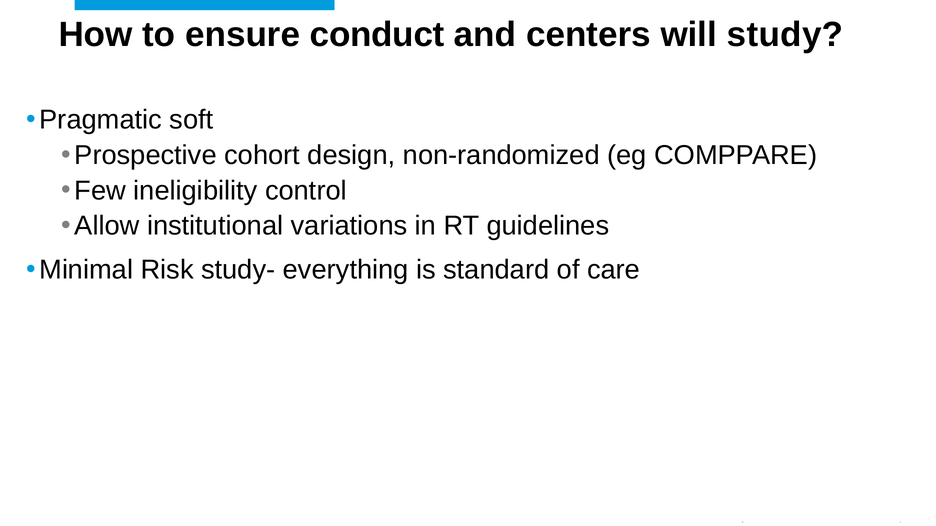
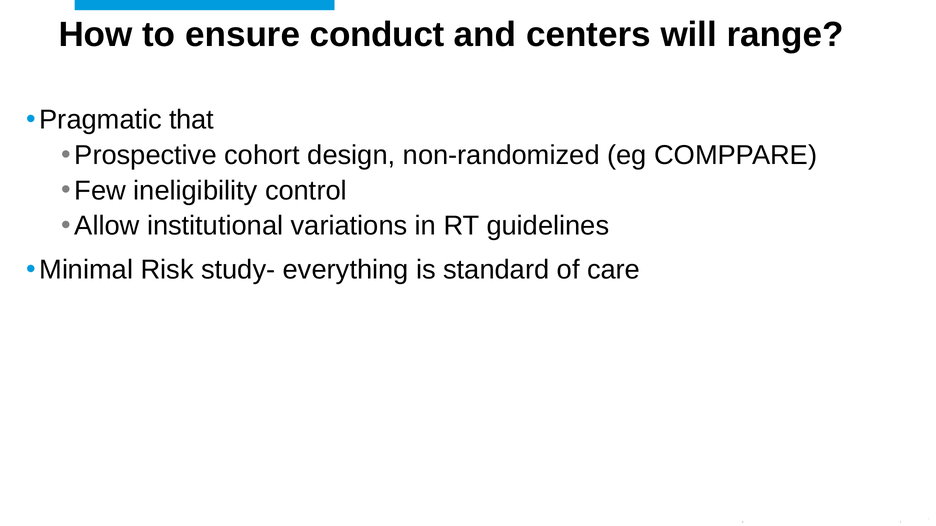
study: study -> range (785, 35)
soft: soft -> that (192, 120)
